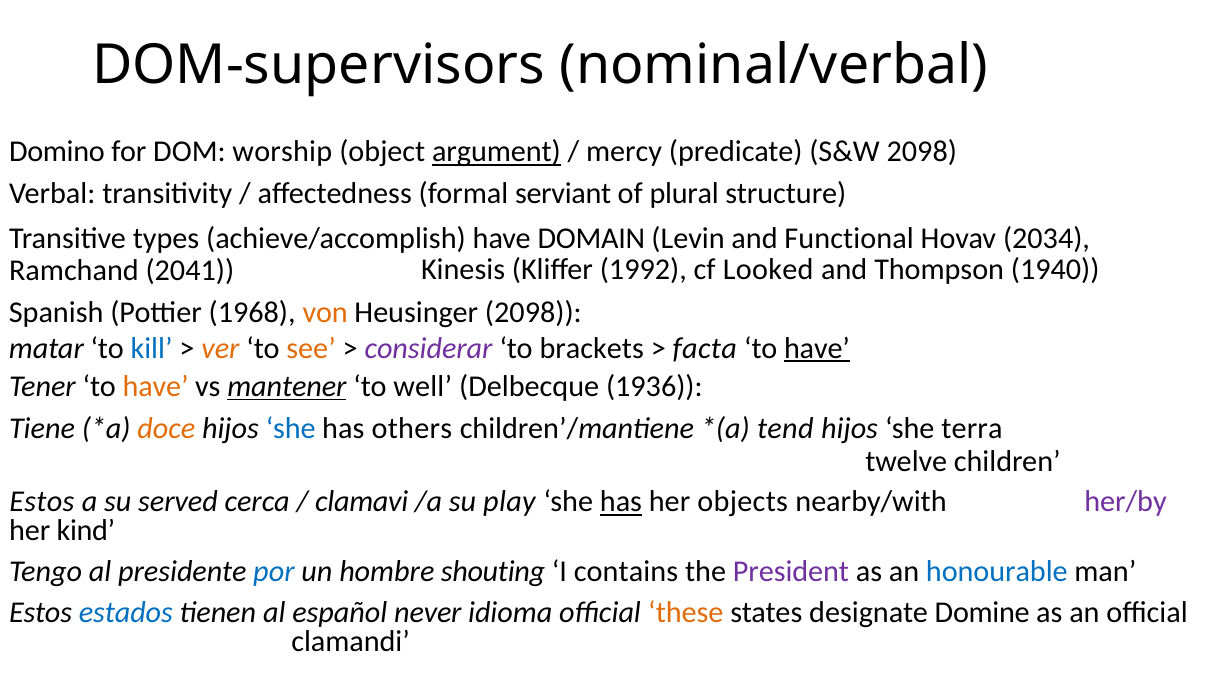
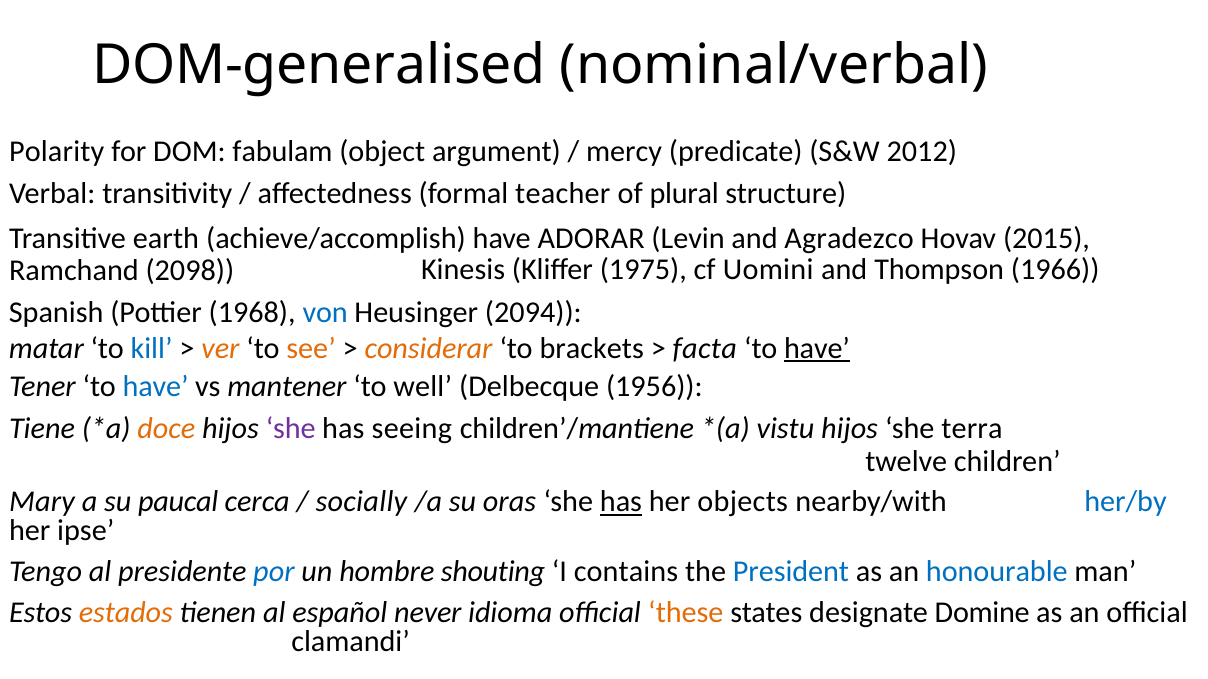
DOM-supervisors: DOM-supervisors -> DOM-generalised (319, 65)
Domino: Domino -> Polarity (57, 152)
worship: worship -> fabulam (283, 152)
argument underline: present -> none (496, 152)
S&W 2098: 2098 -> 2012 (922, 152)
serviant: serviant -> teacher (563, 193)
types: types -> earth (166, 238)
DOMAIN: DOMAIN -> ADORAR (591, 238)
Functional: Functional -> Agradezco (849, 238)
2034: 2034 -> 2015 (1047, 238)
1992: 1992 -> 1975 (643, 270)
Looked: Looked -> Uomini (768, 270)
1940: 1940 -> 1966 (1055, 270)
2041: 2041 -> 2098 (190, 271)
von colour: orange -> blue (325, 312)
Heusinger 2098: 2098 -> 2094 (533, 312)
considerar colour: purple -> orange (429, 349)
have colour: orange -> blue (156, 387)
mantener underline: present -> none (287, 387)
1936: 1936 -> 1956 (654, 387)
she colour: blue -> purple (291, 429)
others: others -> seeing (412, 429)
tend: tend -> vistu (785, 429)
Estos: Estos -> Mary (42, 502)
served: served -> paucal (178, 502)
clamavi: clamavi -> socially (361, 502)
play: play -> oras (510, 502)
her/by colour: purple -> blue (1126, 502)
kind: kind -> ipse (86, 531)
President colour: purple -> blue (791, 572)
estados colour: blue -> orange (126, 613)
